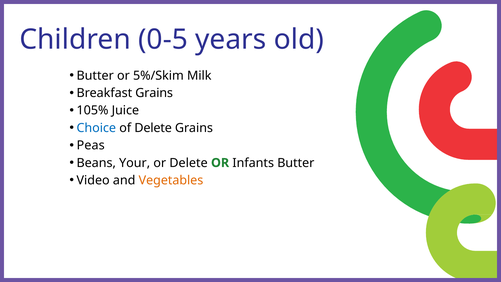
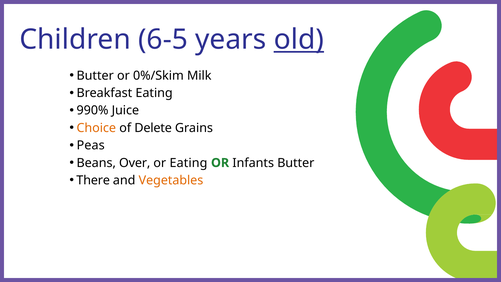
0-5: 0-5 -> 6-5 (163, 40)
old underline: none -> present (299, 40)
5%/Skim: 5%/Skim -> 0%/Skim (158, 76)
Breakfast Grains: Grains -> Eating (154, 93)
105%: 105% -> 990% (92, 110)
Choice colour: blue -> orange (96, 128)
Your: Your -> Over (135, 163)
or Delete: Delete -> Eating (188, 163)
Video: Video -> There (93, 180)
